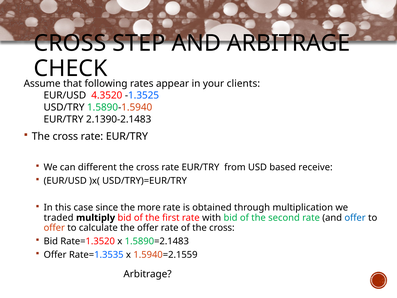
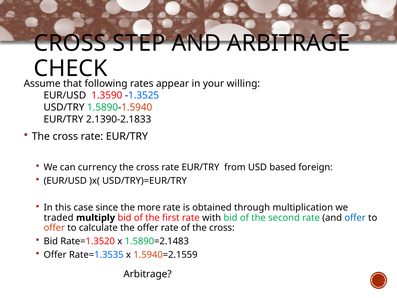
clients: clients -> willing (243, 83)
4.3520: 4.3520 -> 1.3590 (107, 95)
2.1390-2.1483: 2.1390-2.1483 -> 2.1390-2.1833 (119, 119)
different: different -> currency (97, 167)
receive: receive -> foreign (316, 167)
